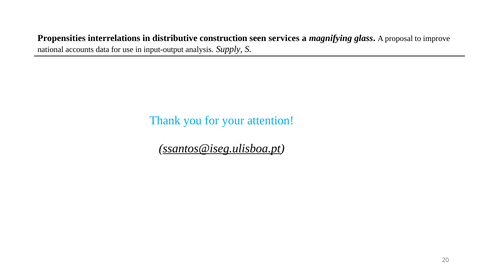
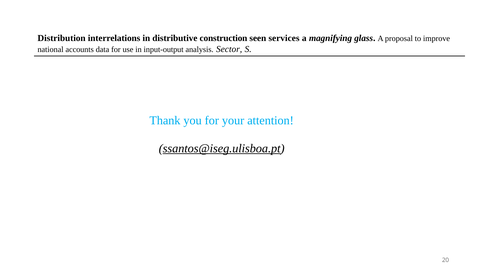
Propensities: Propensities -> Distribution (62, 38)
Supply: Supply -> Sector (229, 49)
